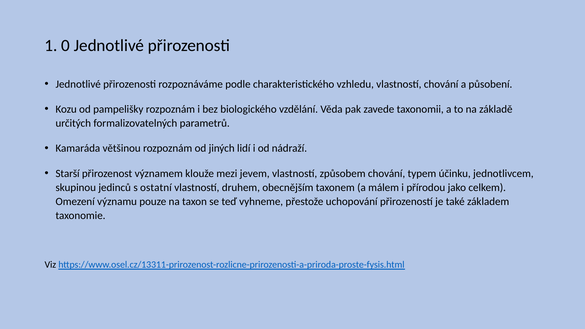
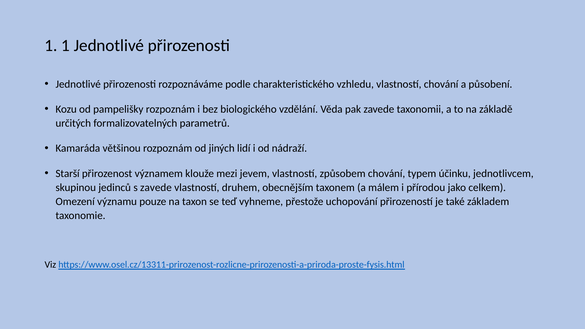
1 0: 0 -> 1 (66, 45)
s ostatní: ostatní -> zavede (156, 187)
